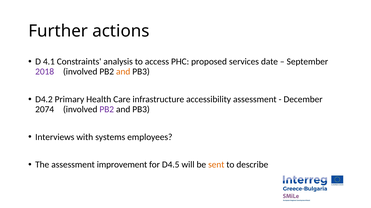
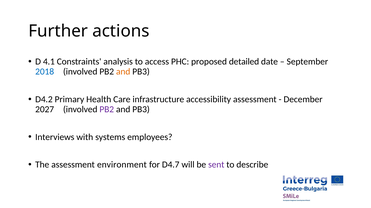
services: services -> detailed (244, 62)
2018 colour: purple -> blue (45, 72)
2074: 2074 -> 2027 (45, 110)
improvement: improvement -> environment (122, 165)
D4.5: D4.5 -> D4.7 (171, 165)
sent colour: orange -> purple (216, 165)
